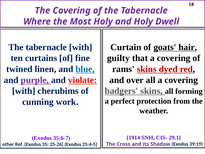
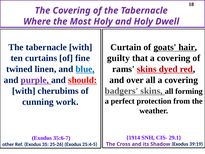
violate: violate -> should (83, 80)
